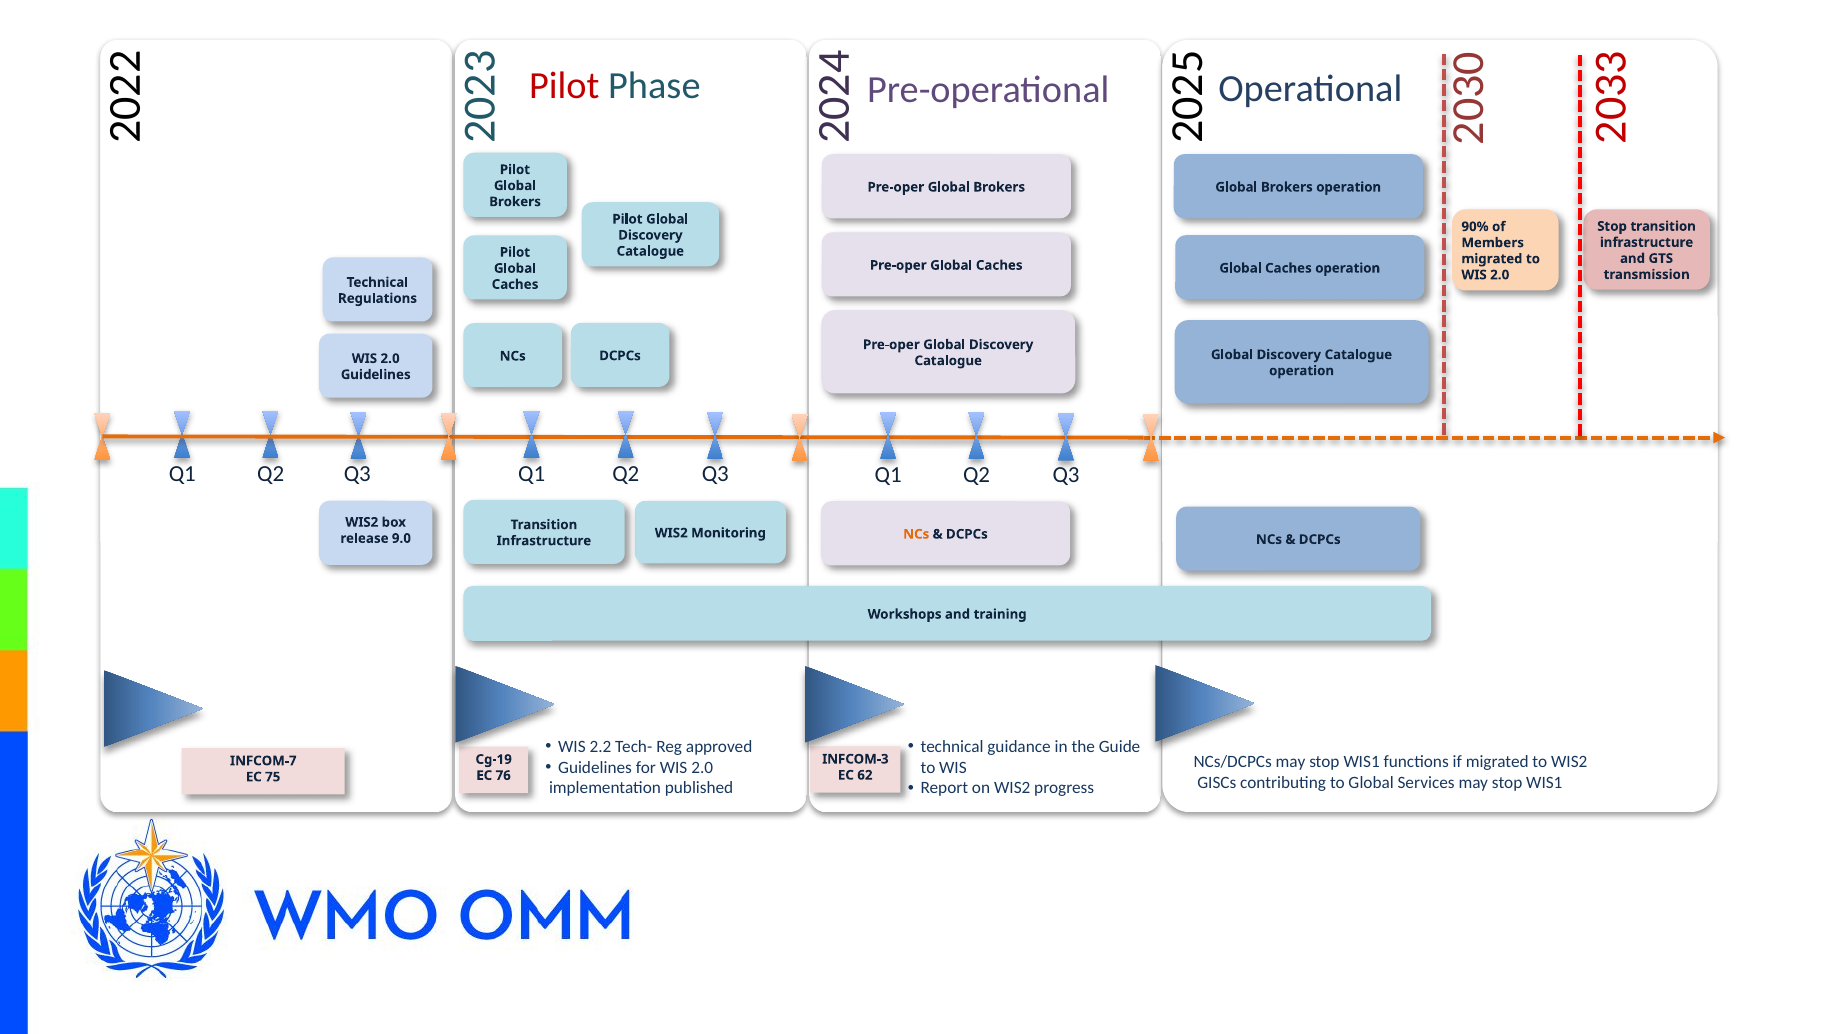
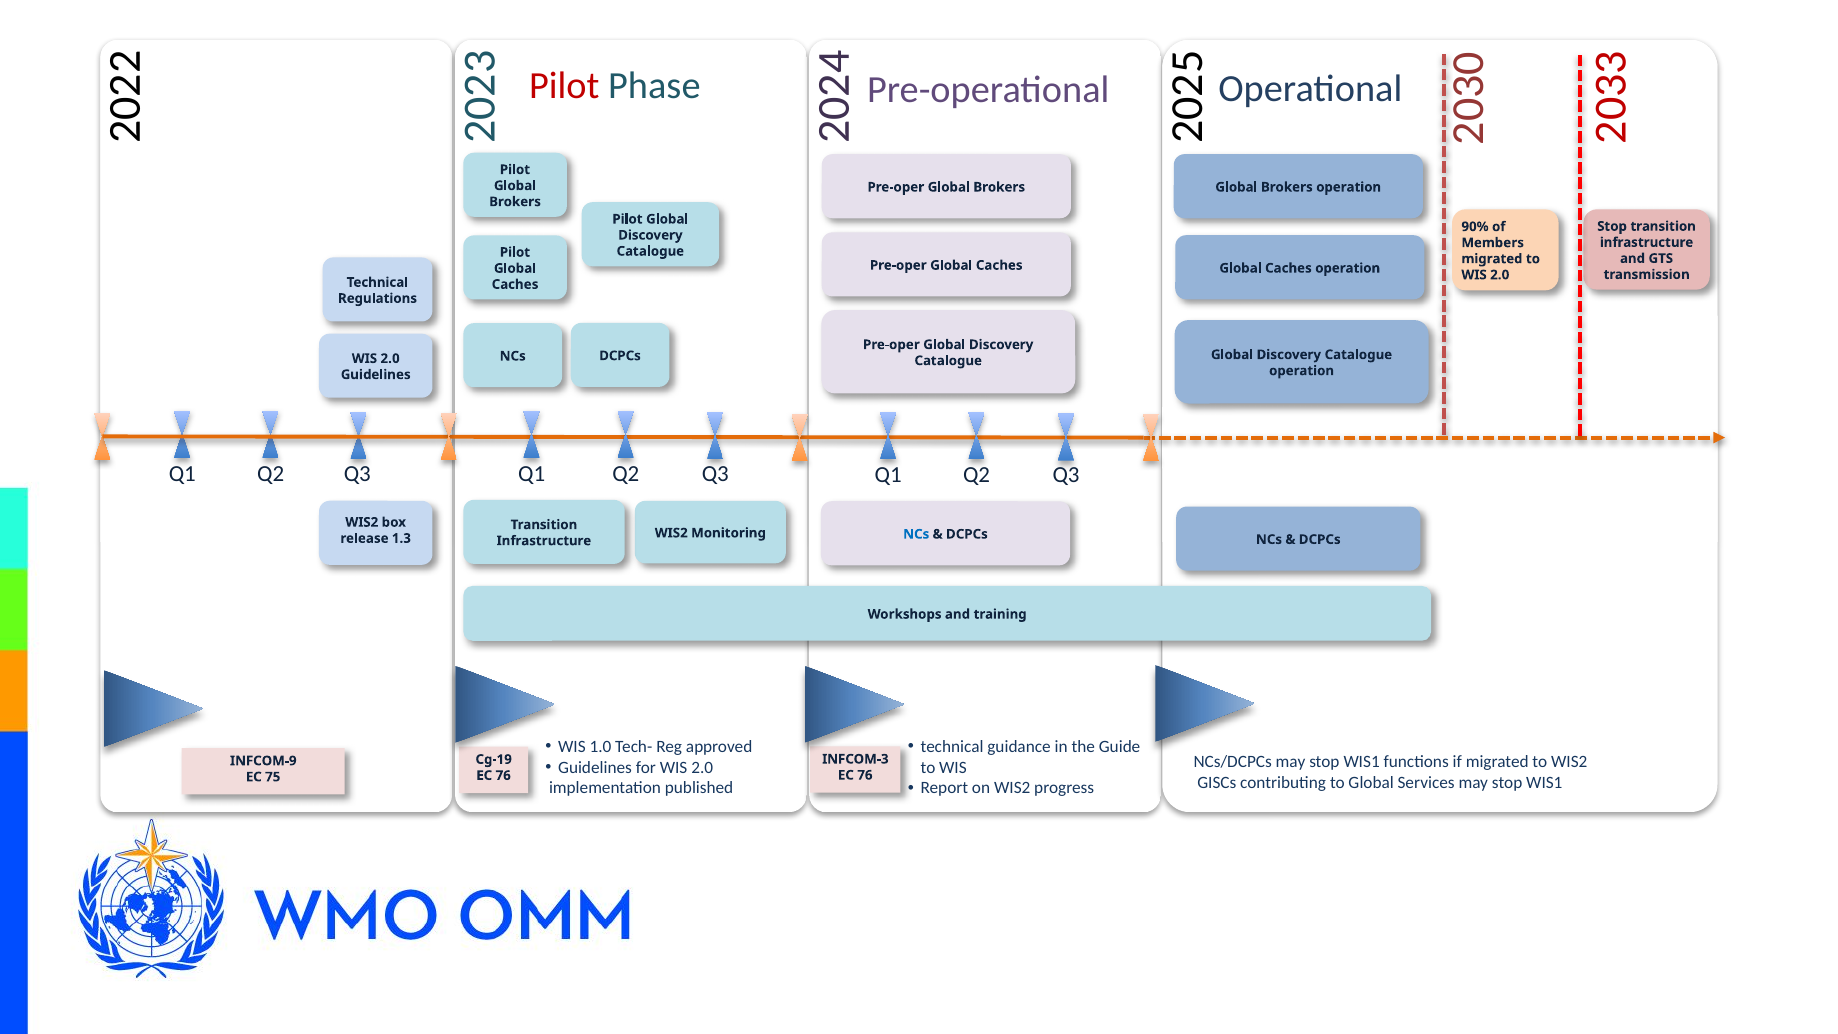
NCs colour: orange -> blue (916, 534)
9.0: 9.0 -> 1.3 (401, 538)
2.2: 2.2 -> 1.0 (601, 747)
INFCOM-7: INFCOM-7 -> INFCOM-9 (263, 761)
62: 62 -> 76 (865, 775)
